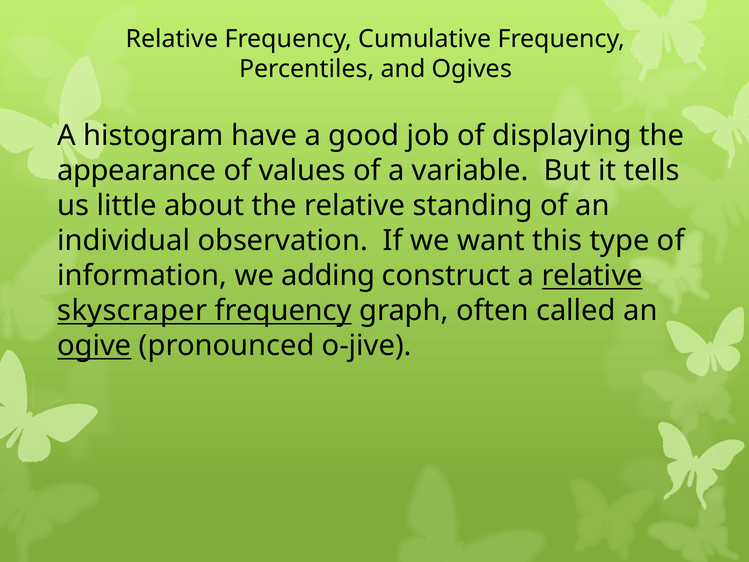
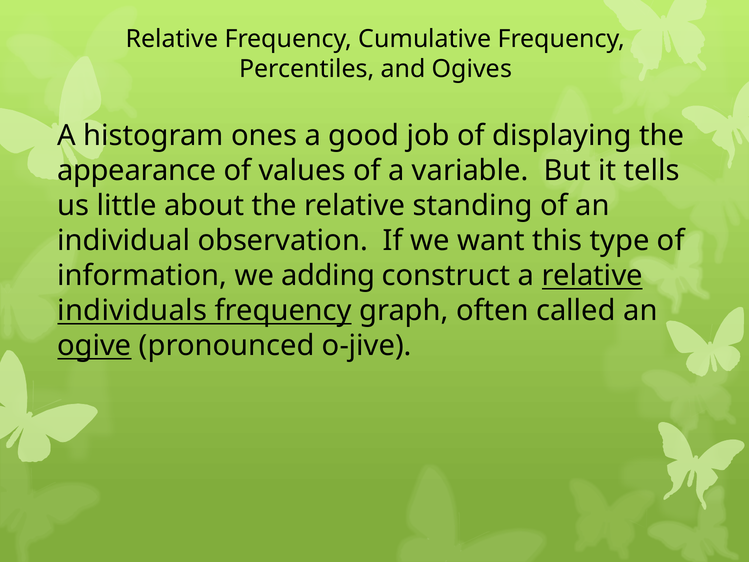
have: have -> ones (264, 136)
skyscraper: skyscraper -> individuals (132, 310)
